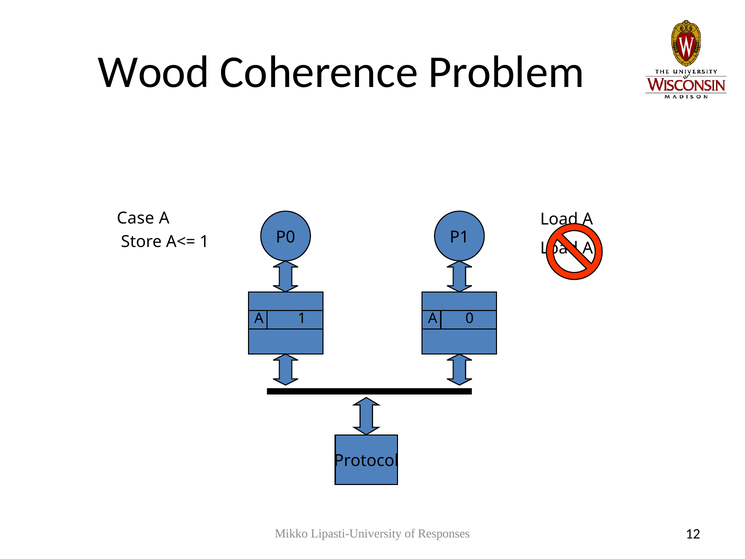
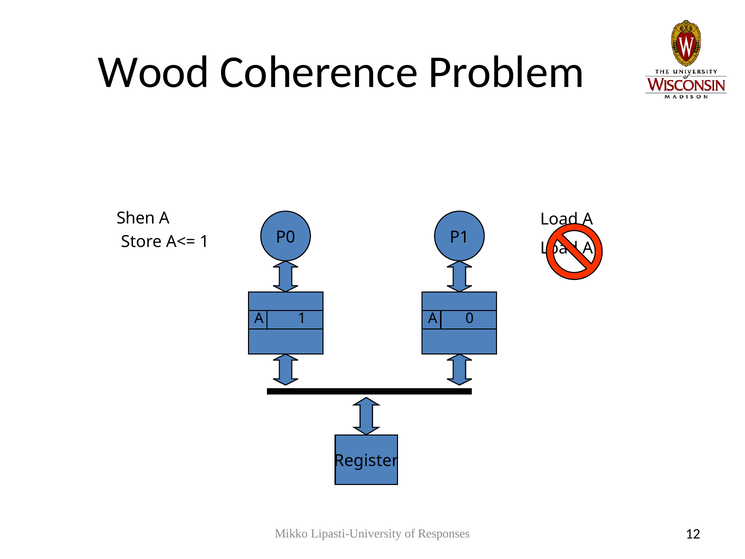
Case: Case -> Shen (136, 218)
Protocol: Protocol -> Register (366, 461)
